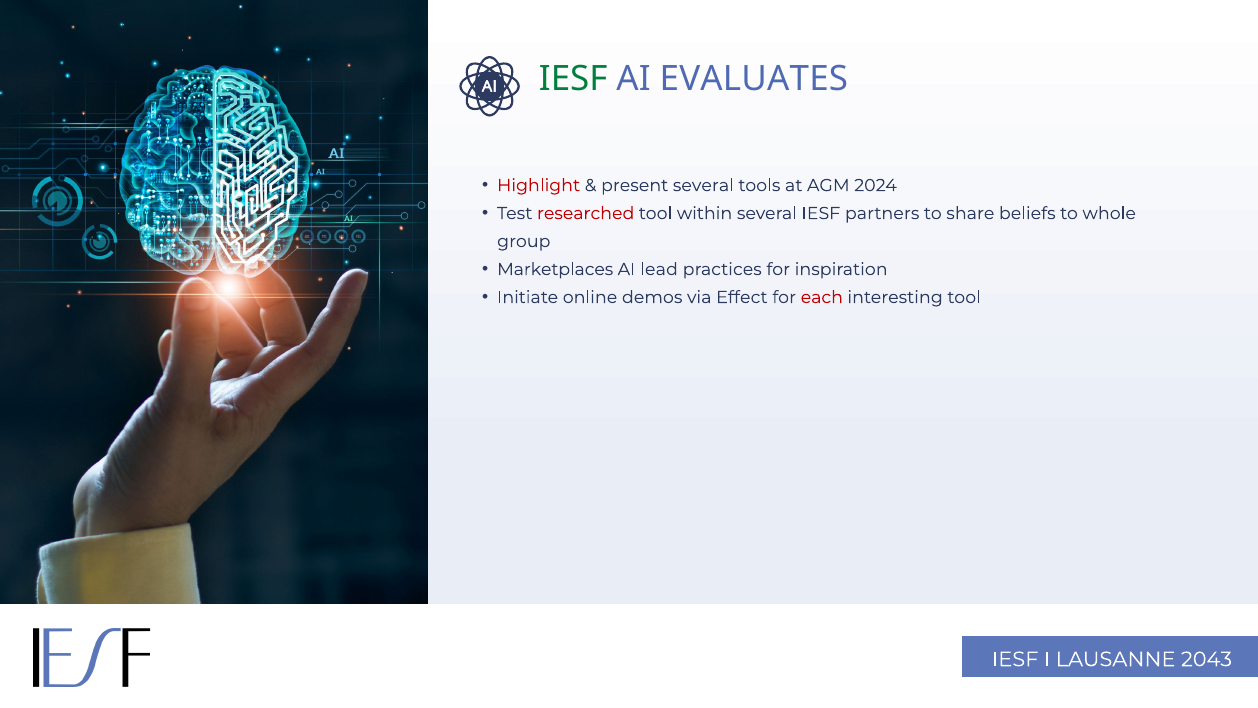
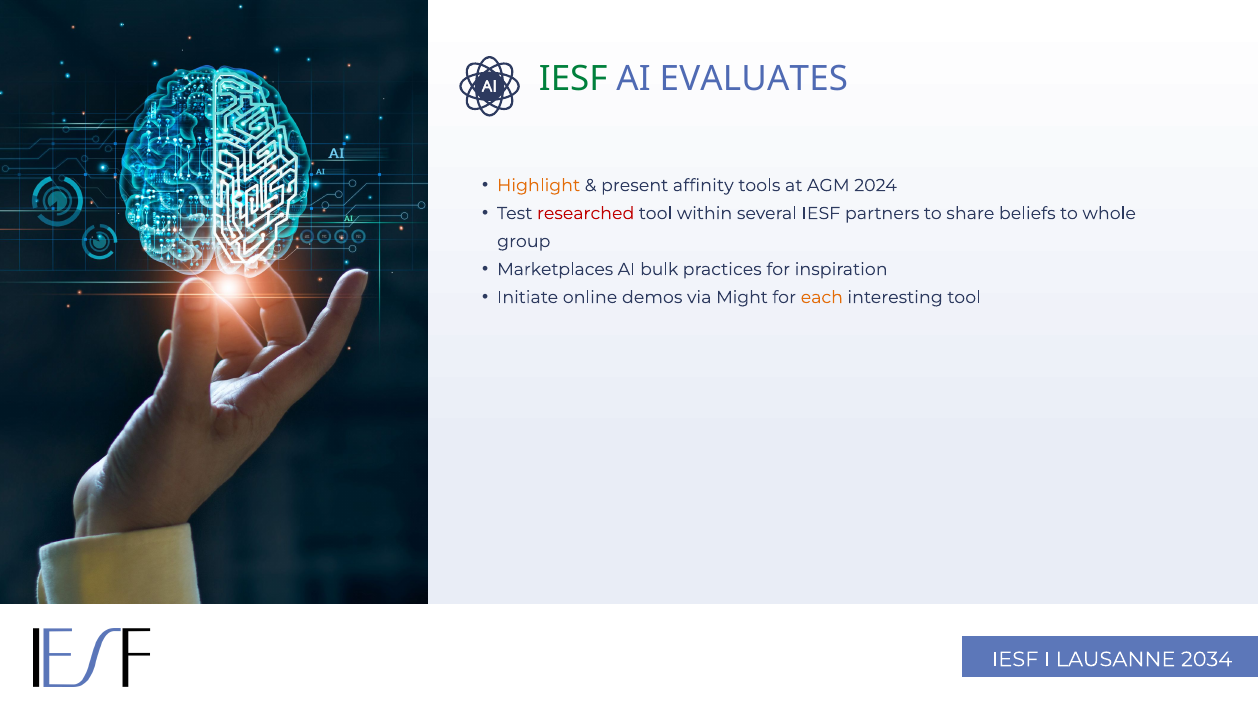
Highlight colour: red -> orange (539, 185)
present several: several -> affinity (703, 185)
lead: lead -> bulk (659, 269)
Effect: Effect -> Might (742, 297)
each colour: red -> orange (822, 297)
2043: 2043 -> 2034 (1207, 659)
